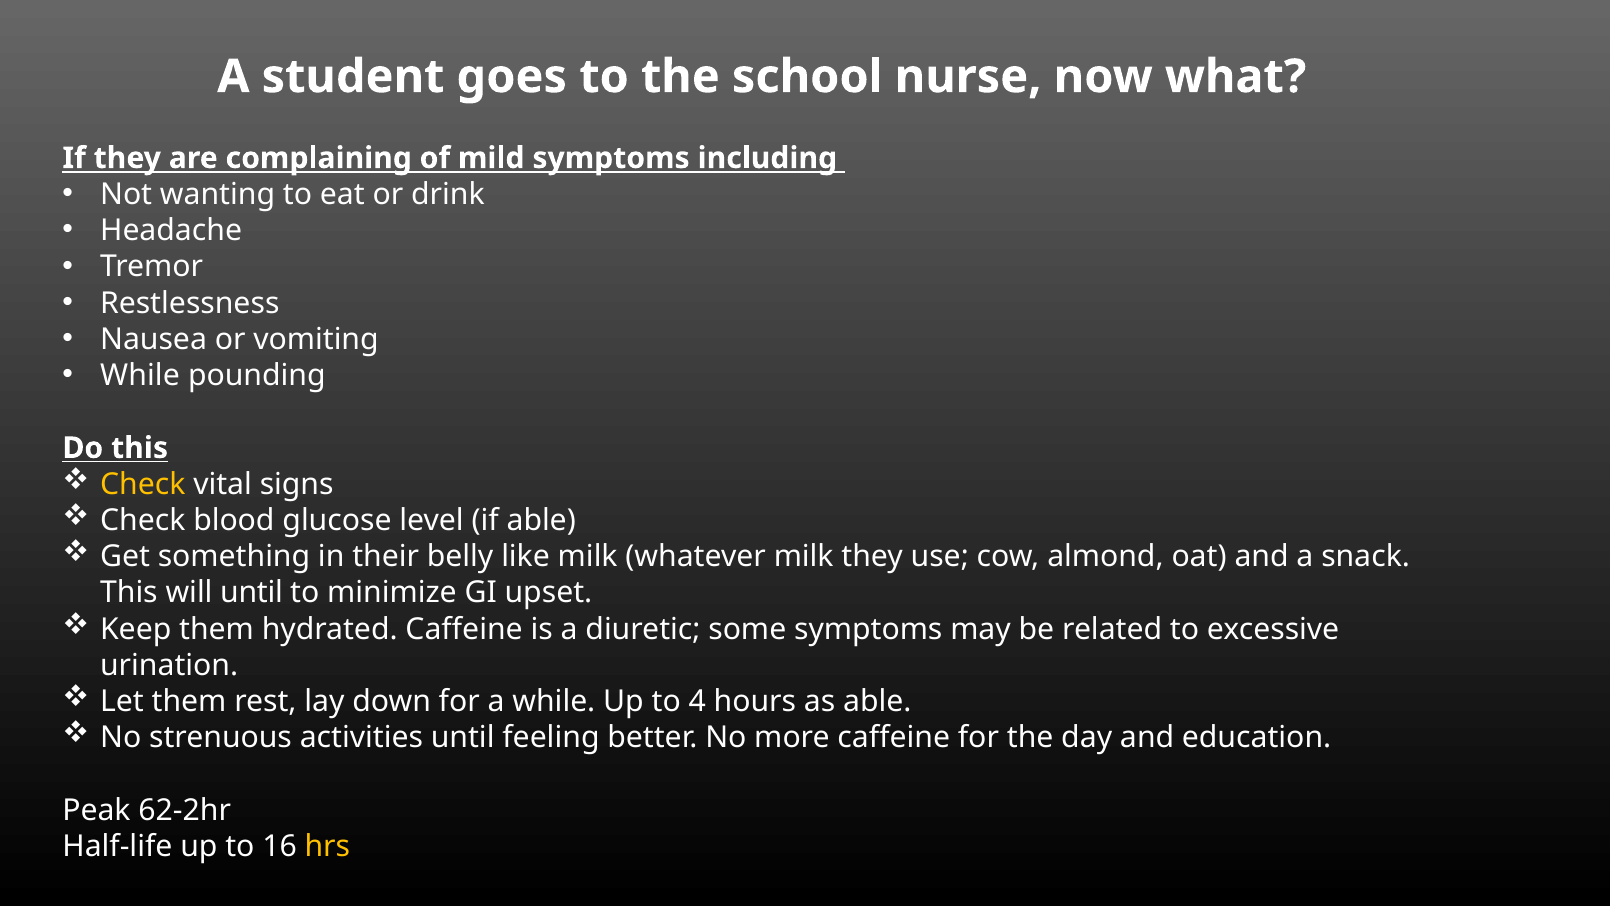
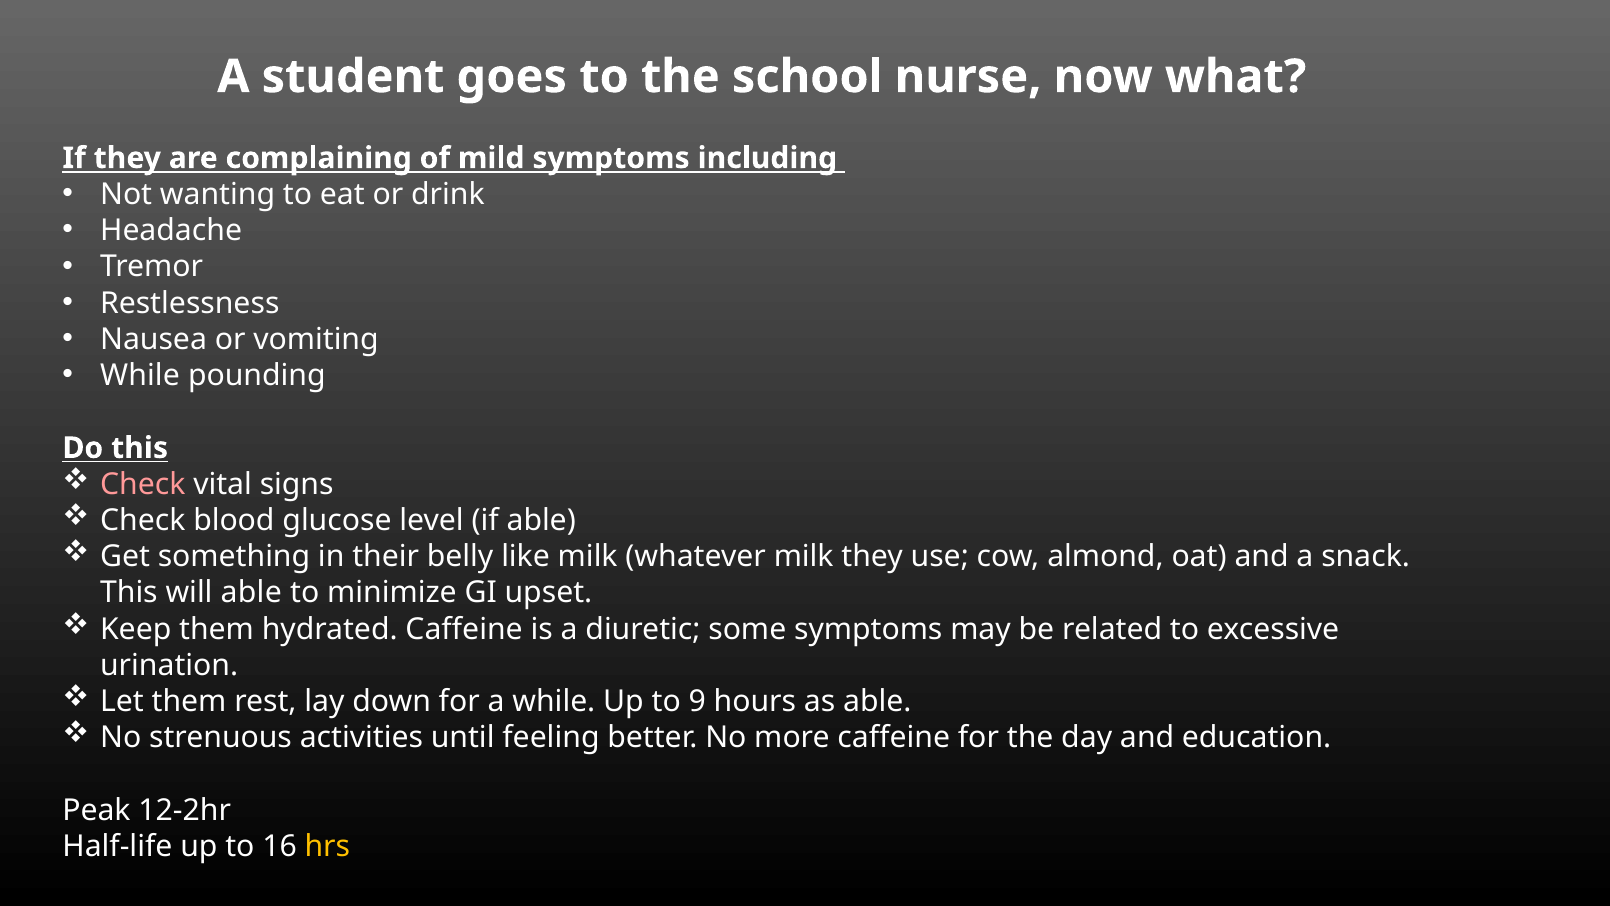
Check colour: yellow -> pink (143, 484)
will until: until -> able (251, 593)
4: 4 -> 9 (697, 701)
62-2hr: 62-2hr -> 12-2hr (185, 810)
